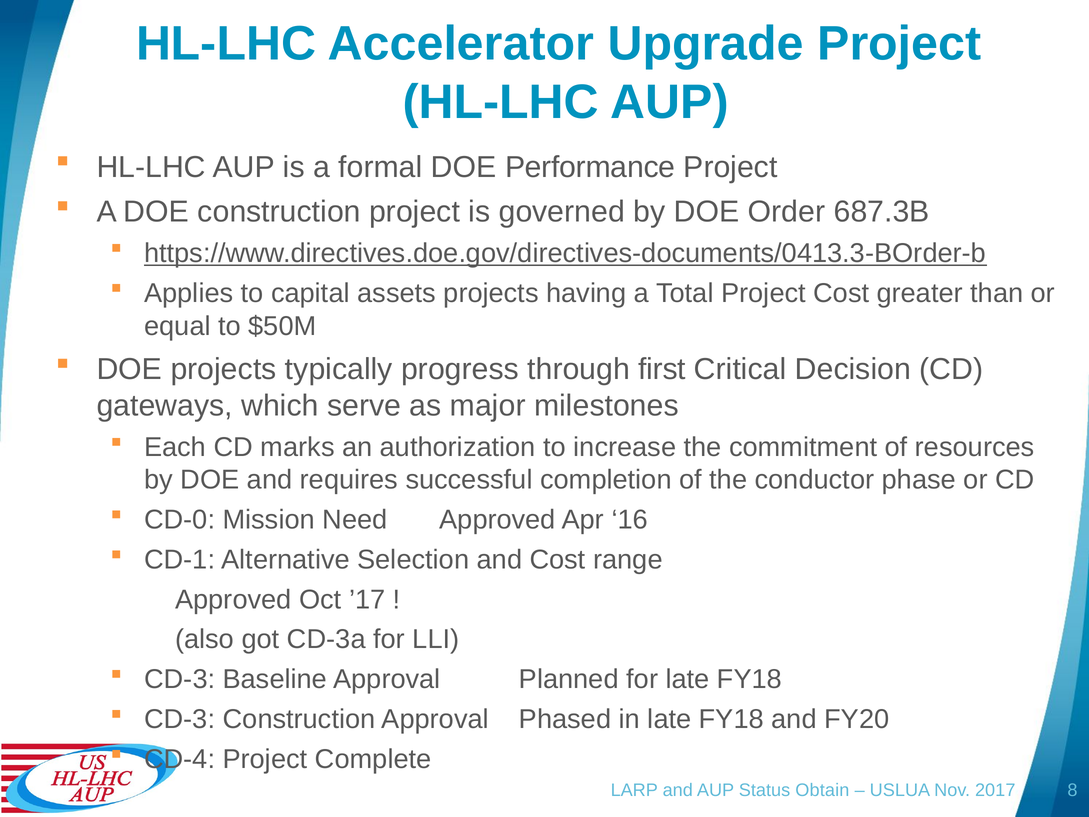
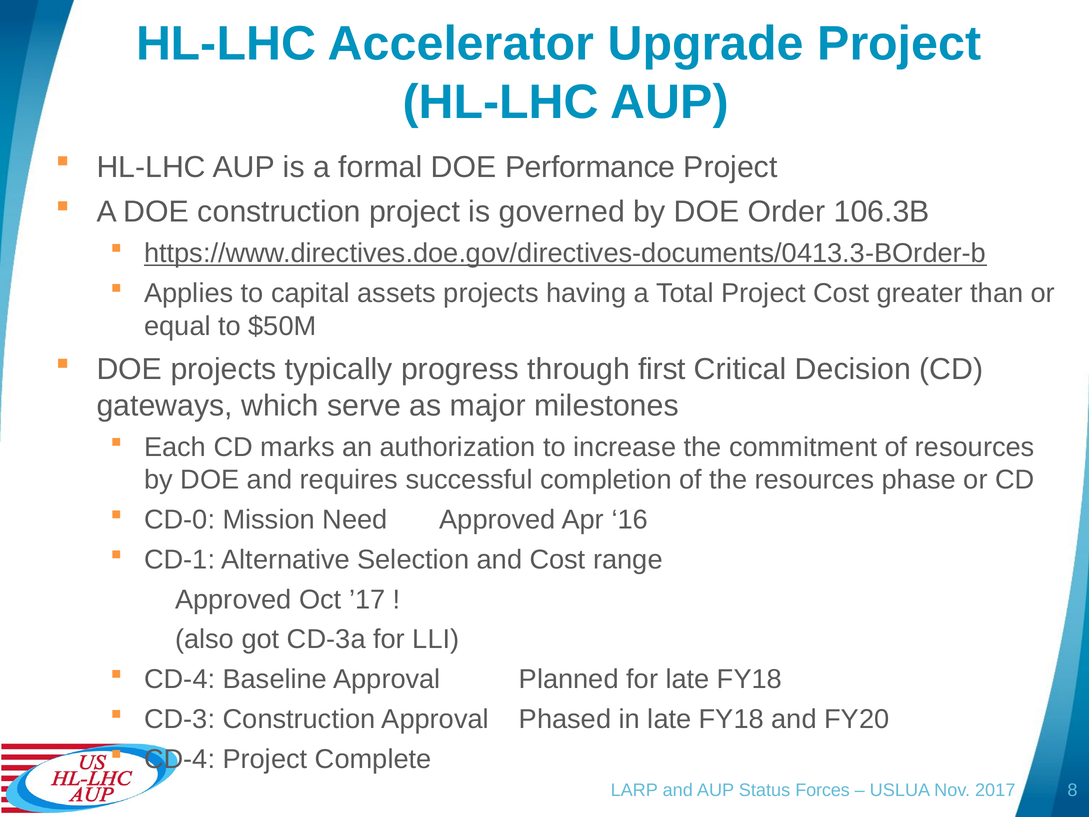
687.3B: 687.3B -> 106.3B (882, 212)
the conductor: conductor -> resources (814, 480)
CD-3: CD-3 -> CD-4 (180, 679)
Obtain: Obtain -> Forces (823, 790)
